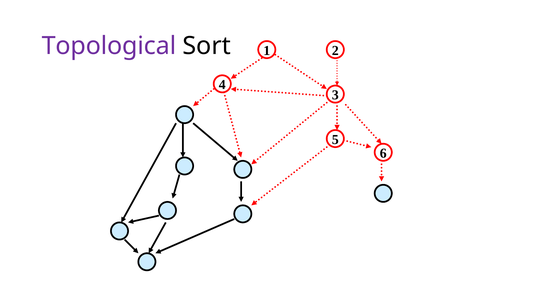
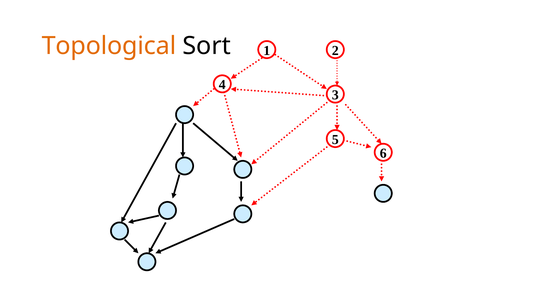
Topological colour: purple -> orange (109, 46)
